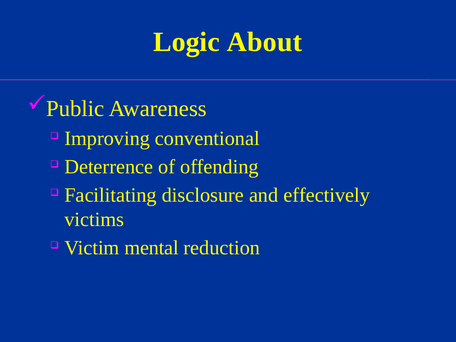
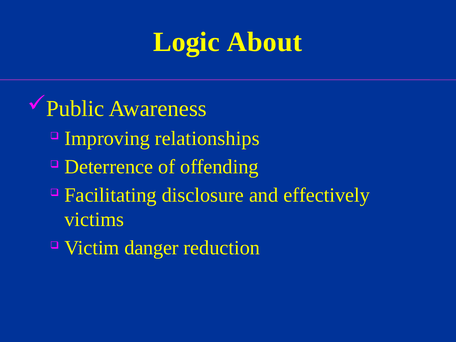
conventional: conventional -> relationships (207, 138)
mental: mental -> danger (152, 248)
